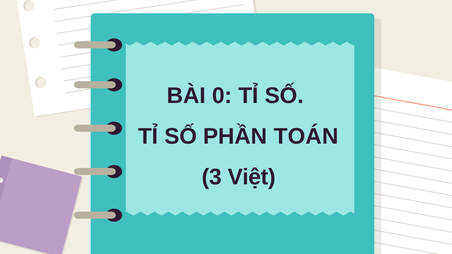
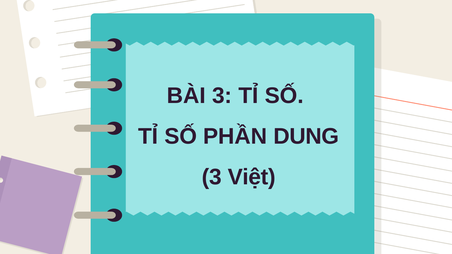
BÀI 0: 0 -> 3 (222, 96)
TOÁN: TOÁN -> DUNG (306, 136)
